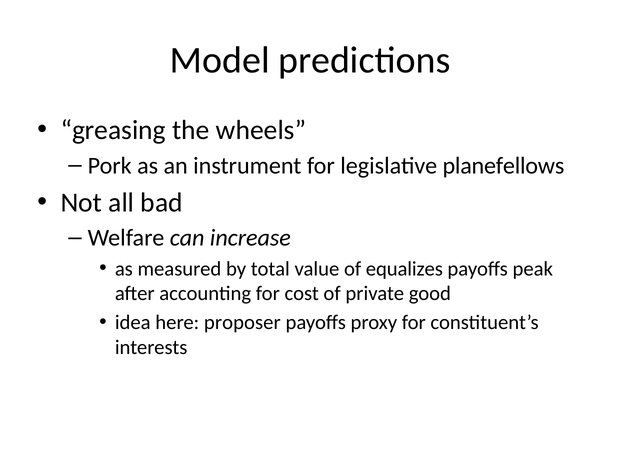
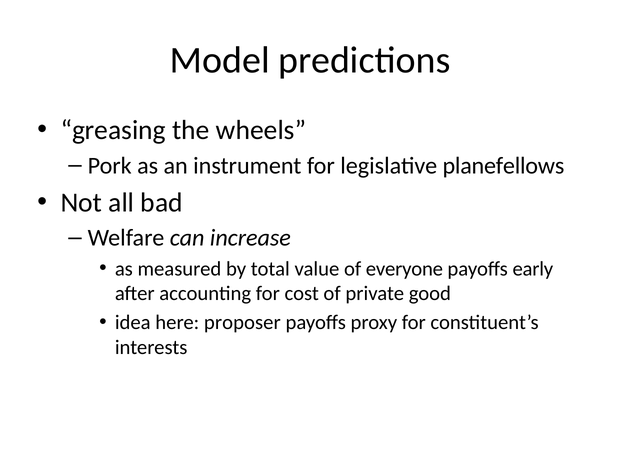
equalizes: equalizes -> everyone (404, 269)
peak: peak -> early (533, 269)
